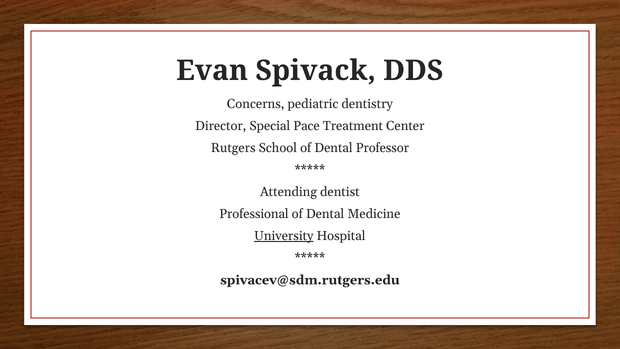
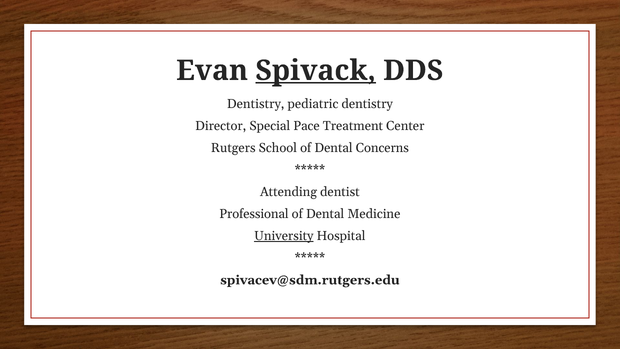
Spivack underline: none -> present (316, 71)
Concerns: Concerns -> Dentistry (256, 104)
Professor: Professor -> Concerns (382, 148)
